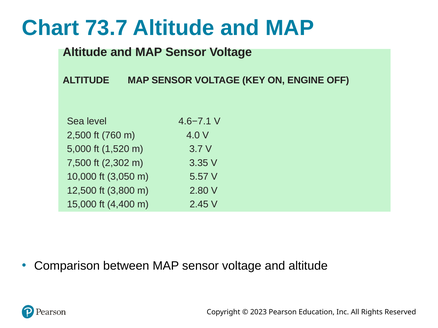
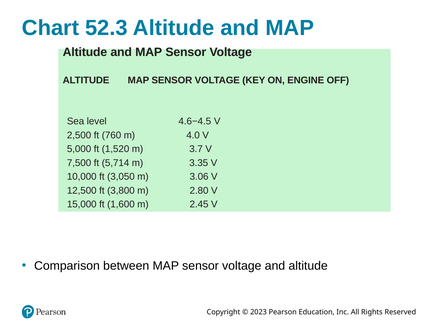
73.7: 73.7 -> 52.3 (106, 28)
4.6−7.1: 4.6−7.1 -> 4.6−4.5 (195, 122)
2,302: 2,302 -> 5,714 (116, 163)
5.57: 5.57 -> 3.06 (199, 177)
4,400: 4,400 -> 1,600 (121, 205)
